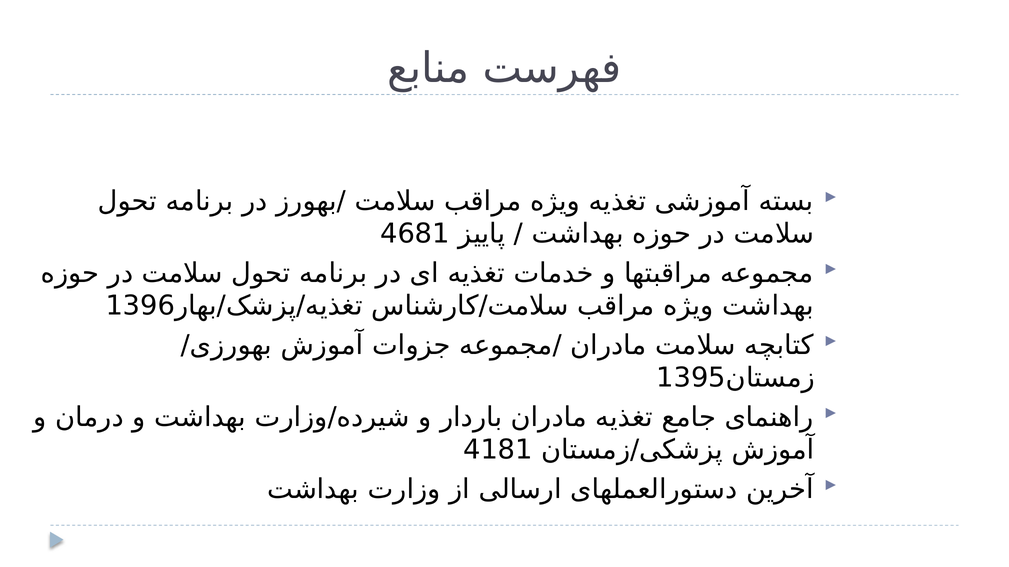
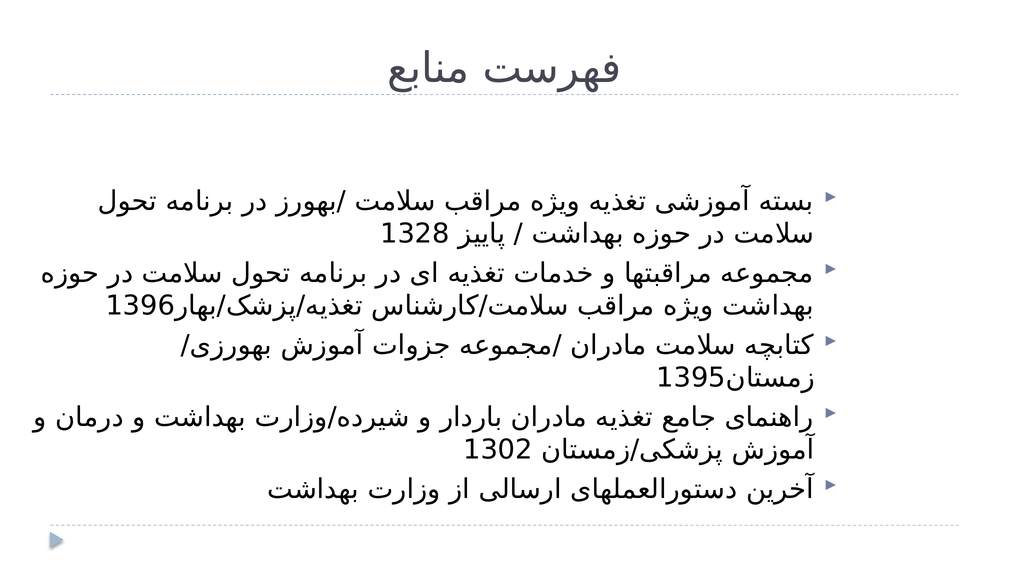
4681: 4681 -> 1328 (415, 234)
4181: 4181 -> 1302 (498, 450)
